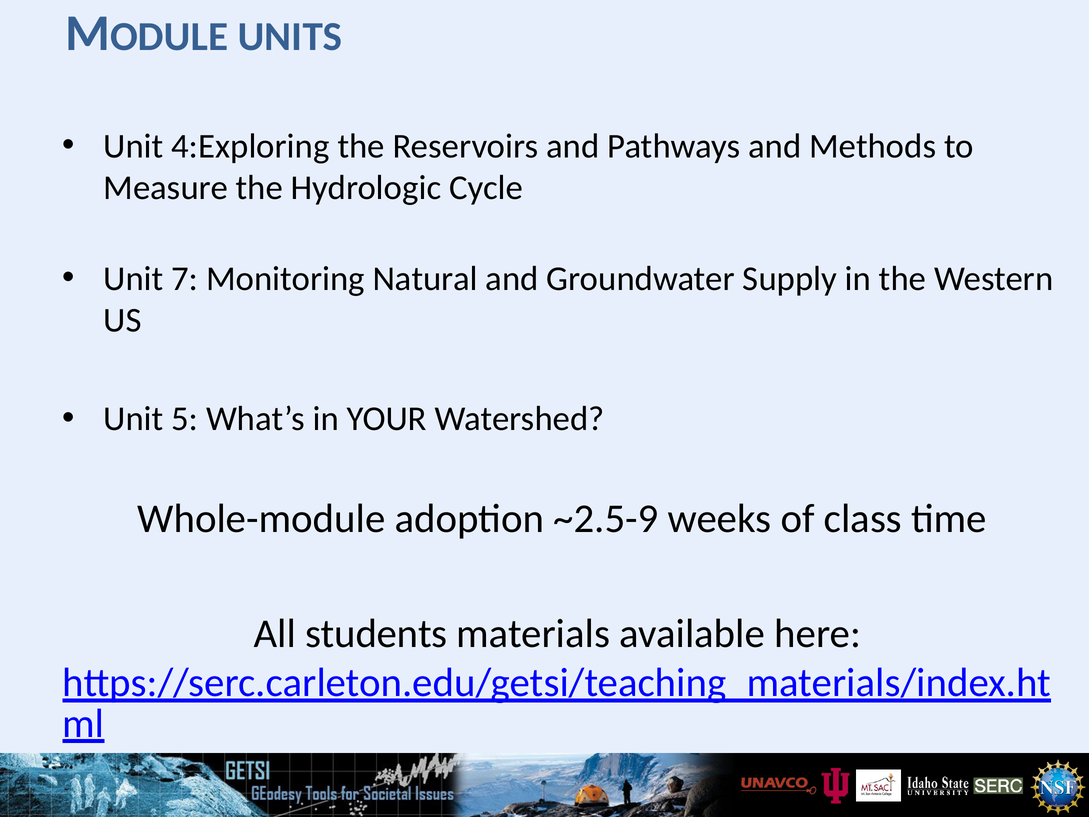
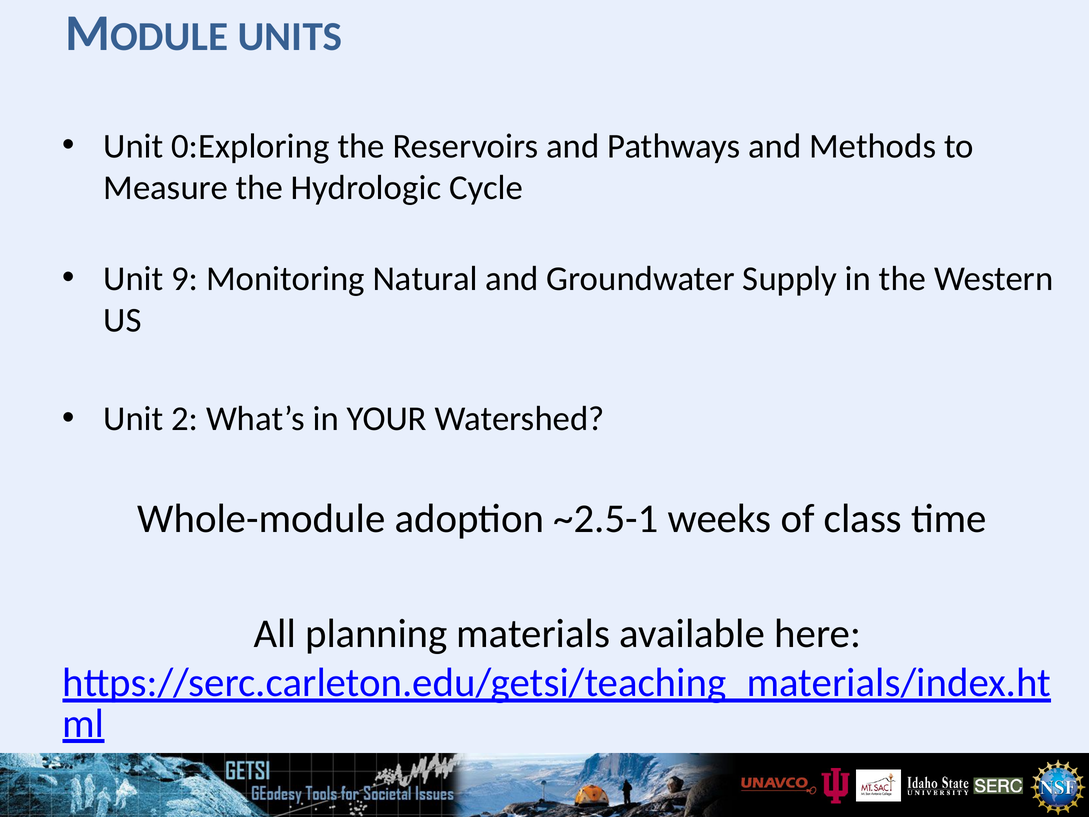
4:Exploring: 4:Exploring -> 0:Exploring (250, 146)
7: 7 -> 9 (185, 279)
5: 5 -> 2 (185, 419)
~2.5-9: ~2.5-9 -> ~2.5-1 (606, 518)
students: students -> planning (376, 633)
